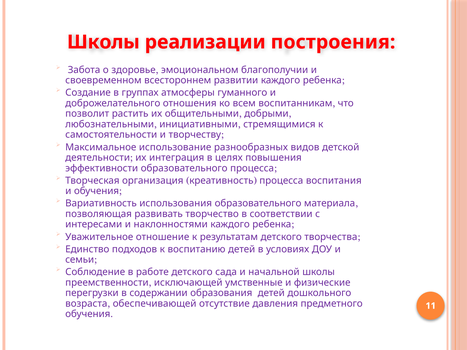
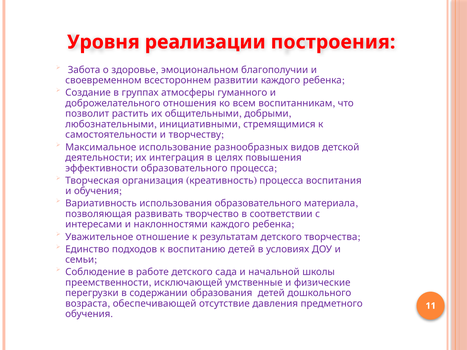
Школы: Школы -> Уровня (103, 42)
